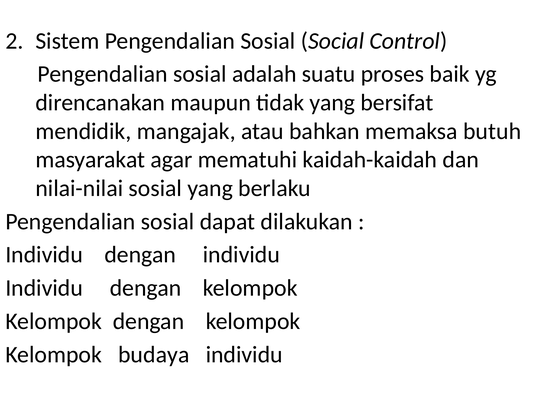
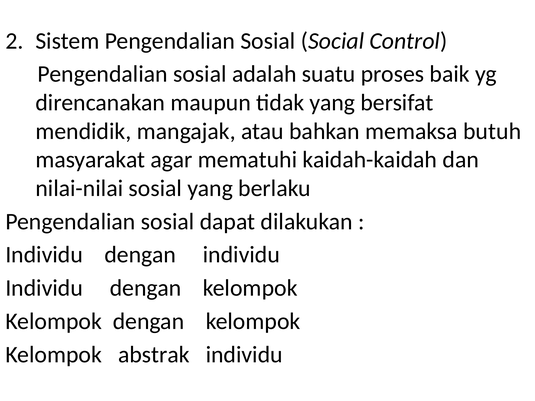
budaya: budaya -> abstrak (154, 355)
